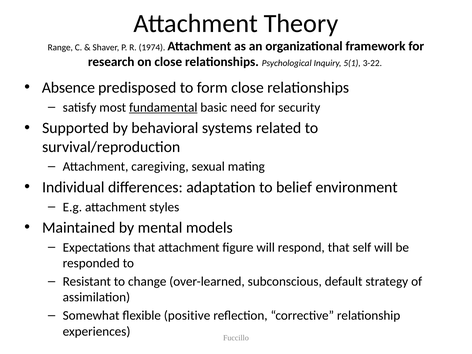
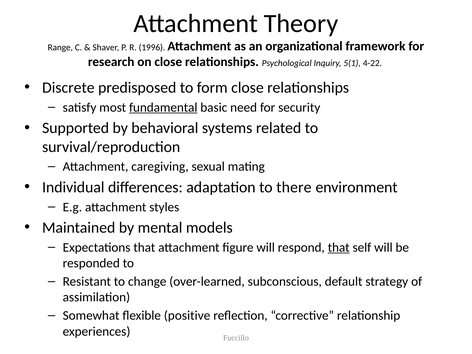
1974: 1974 -> 1996 (152, 47)
3-22: 3-22 -> 4-22 (372, 63)
Absence: Absence -> Discrete (68, 88)
belief: belief -> there (294, 187)
that underline: none -> present (339, 247)
